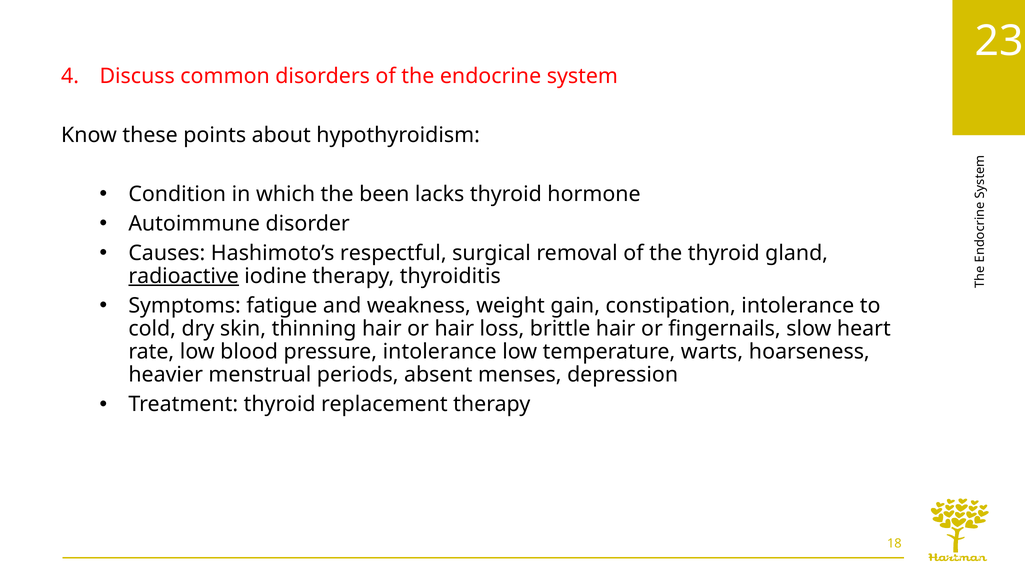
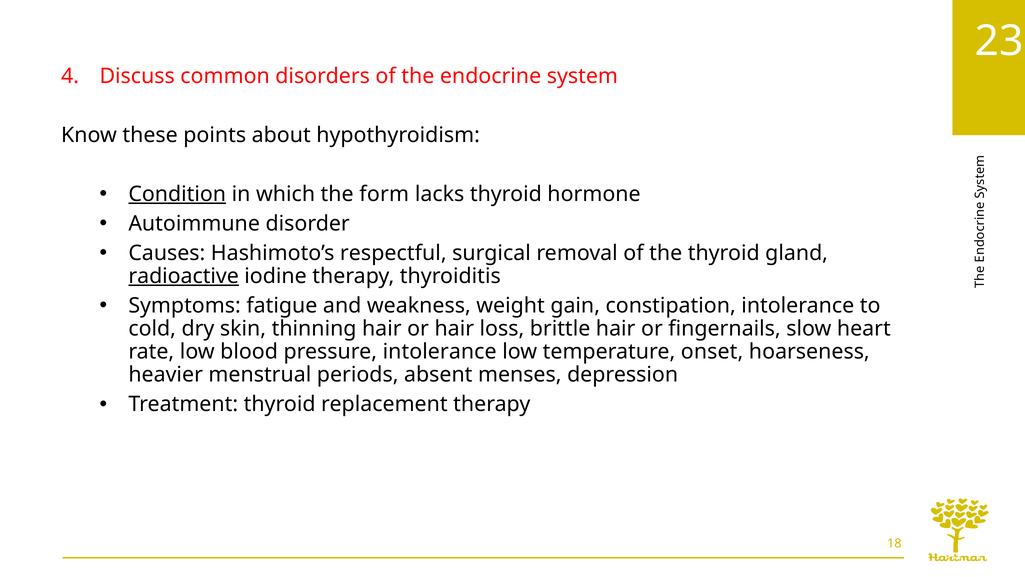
Condition underline: none -> present (177, 194)
been: been -> form (384, 194)
warts: warts -> onset (712, 352)
